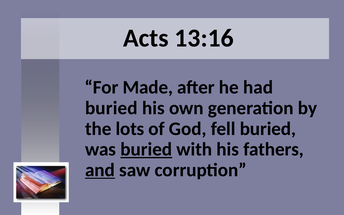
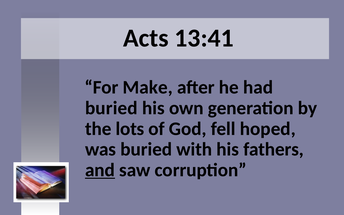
13:16: 13:16 -> 13:41 (204, 38)
Made: Made -> Make (148, 87)
fell buried: buried -> hoped (268, 129)
buried underline: present -> none (146, 149)
